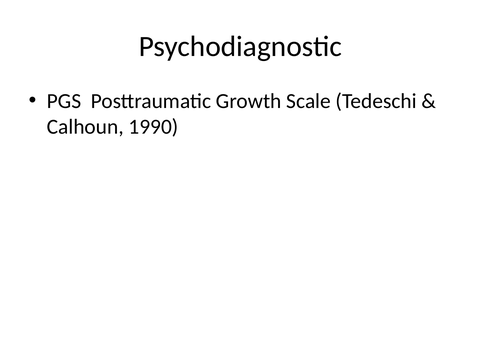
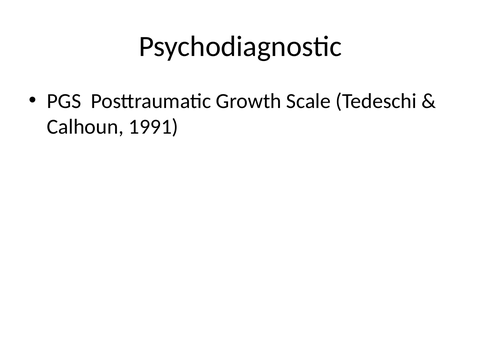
1990: 1990 -> 1991 (154, 127)
